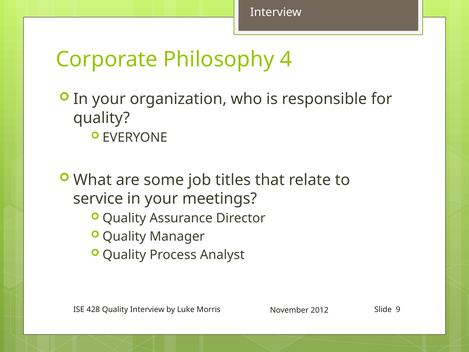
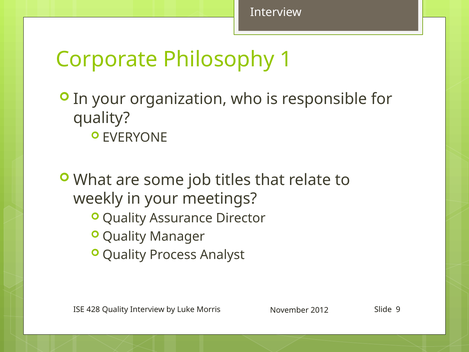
4: 4 -> 1 (286, 59)
service: service -> weekly (98, 199)
